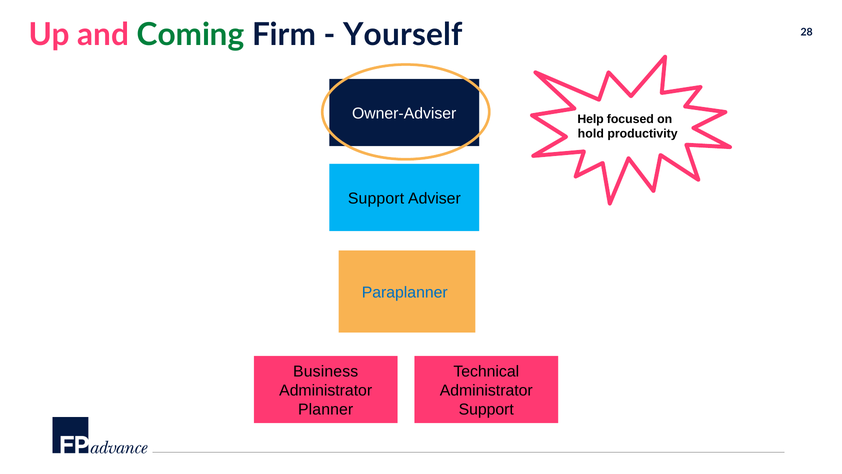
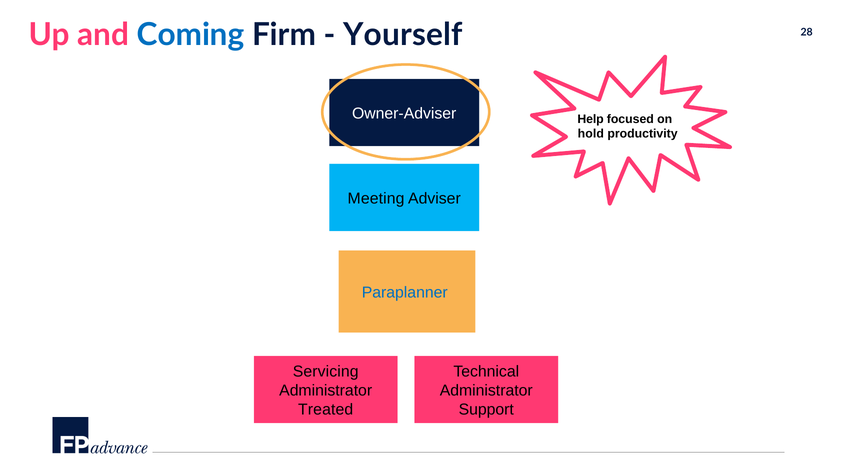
Coming colour: green -> blue (191, 35)
Support: Support -> Meeting (376, 198)
Business: Business -> Servicing (326, 371)
Planner: Planner -> Treated (326, 409)
